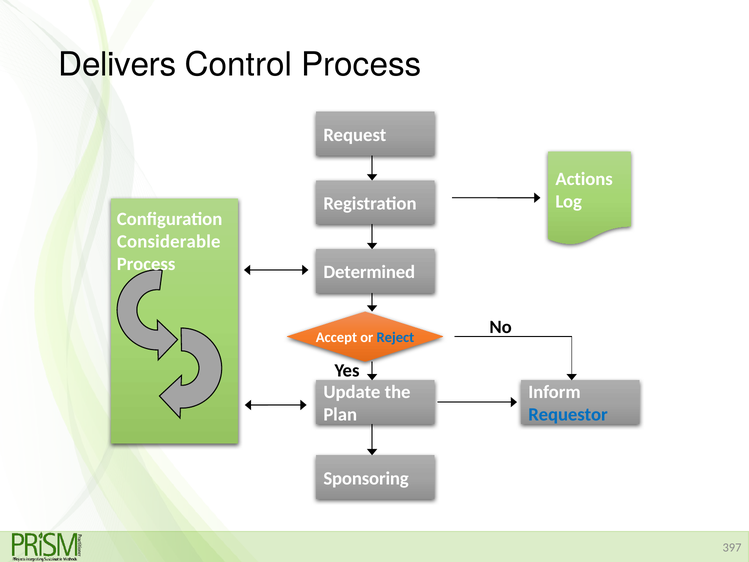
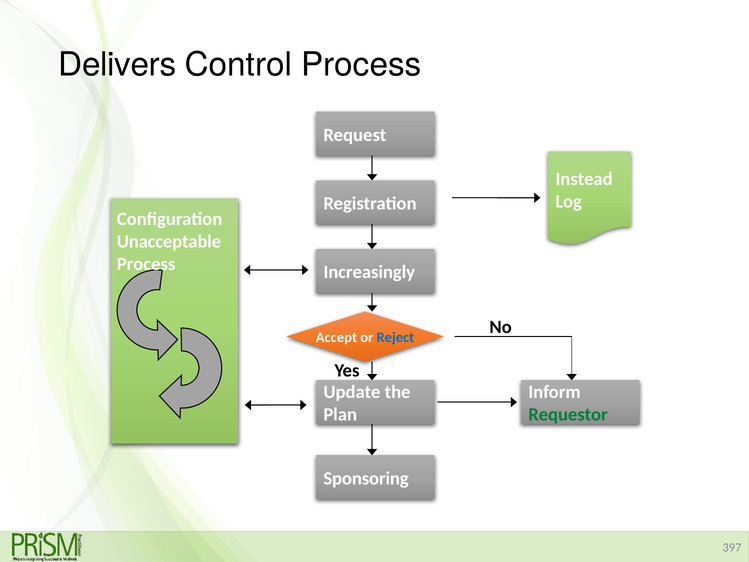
Actions: Actions -> Instead (584, 179)
Considerable: Considerable -> Unacceptable (169, 242)
Determined: Determined -> Increasingly (369, 272)
Requestor colour: blue -> green (568, 414)
